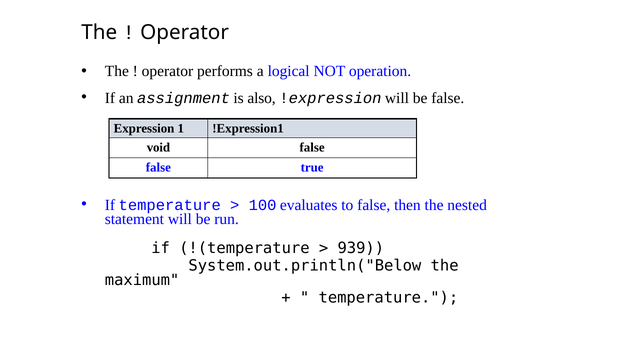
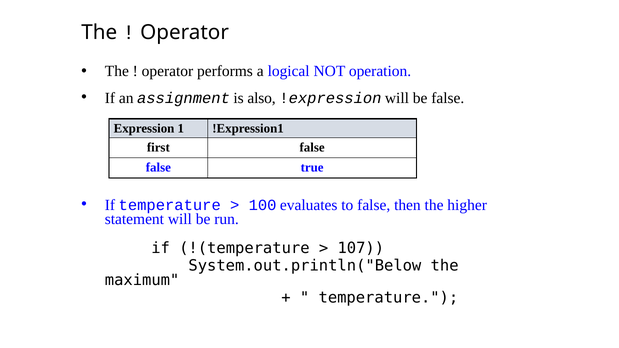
void: void -> first (158, 147)
nested: nested -> higher (467, 205)
939: 939 -> 107 (361, 248)
